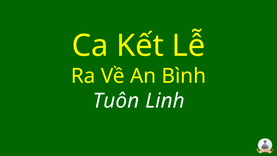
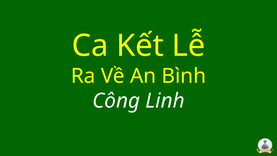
Tuôn: Tuôn -> Công (116, 101)
